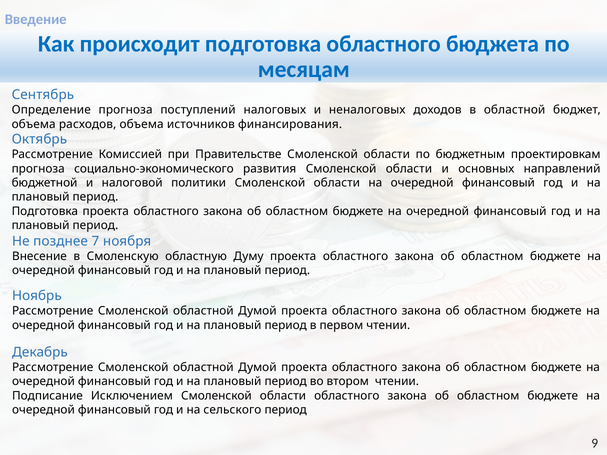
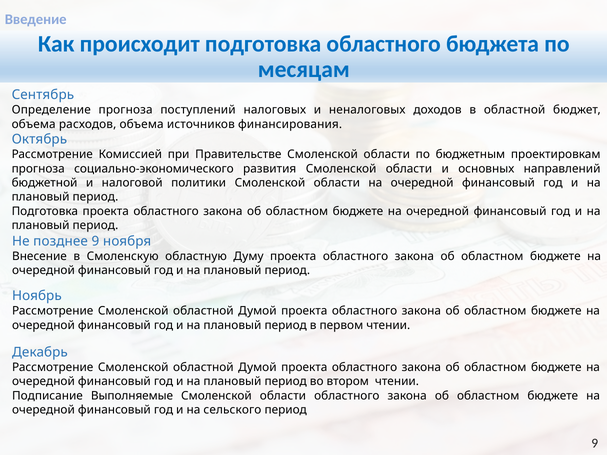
позднее 7: 7 -> 9 (95, 241)
Исключением: Исключением -> Выполняемые (132, 396)
